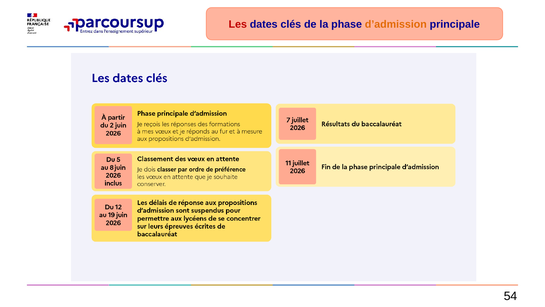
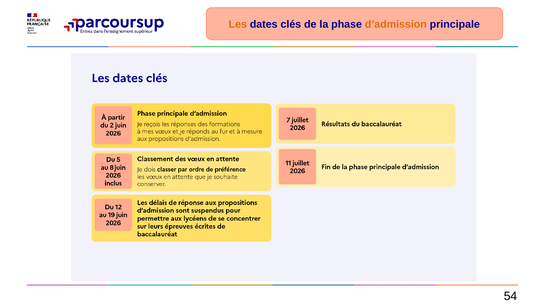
Les colour: red -> orange (238, 24)
